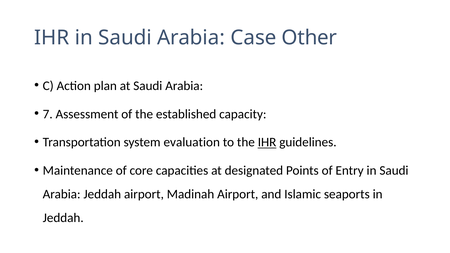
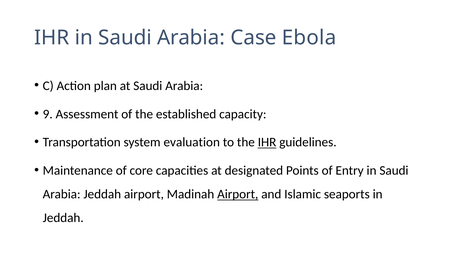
Other: Other -> Ebola (309, 38)
7: 7 -> 9 (48, 114)
Airport underline: none -> present (238, 194)
